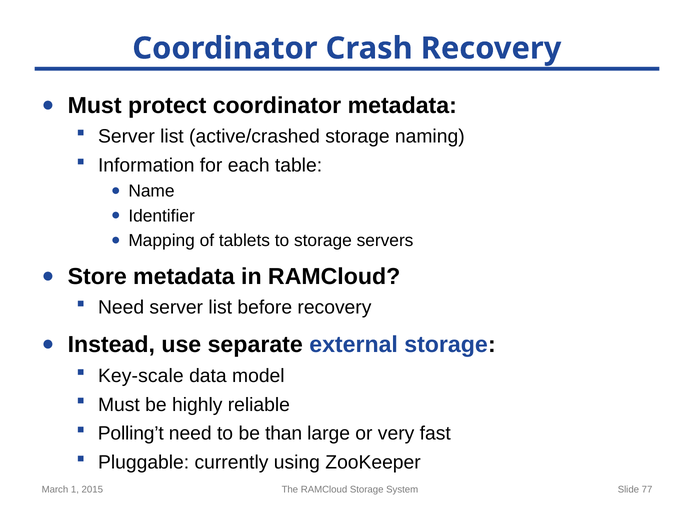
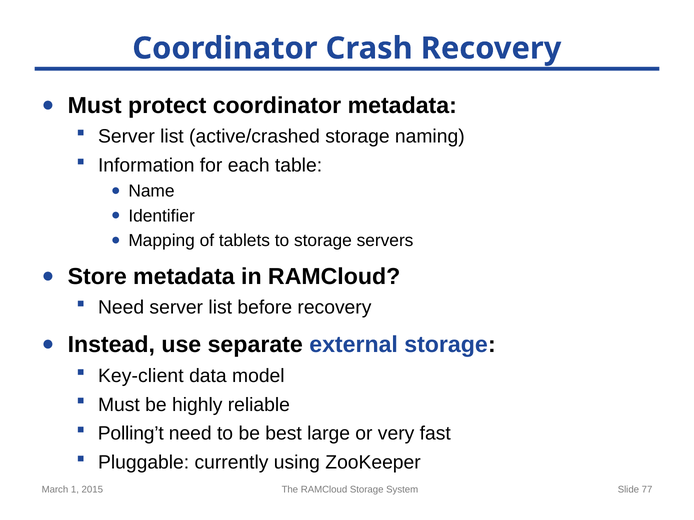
Key-scale: Key-scale -> Key-client (141, 376)
than: than -> best (284, 434)
